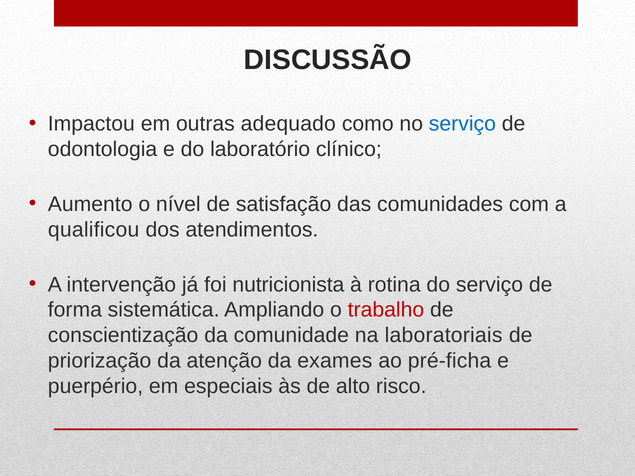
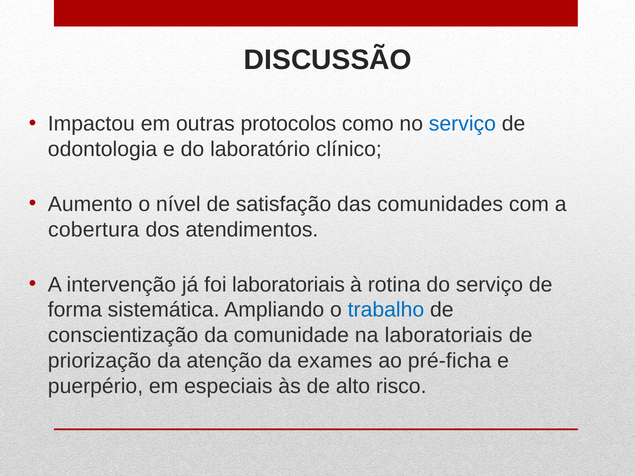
adequado: adequado -> protocolos (288, 124)
qualificou: qualificou -> cobertura (94, 230)
foi nutricionista: nutricionista -> laboratoriais (288, 285)
trabalho colour: red -> blue (386, 310)
